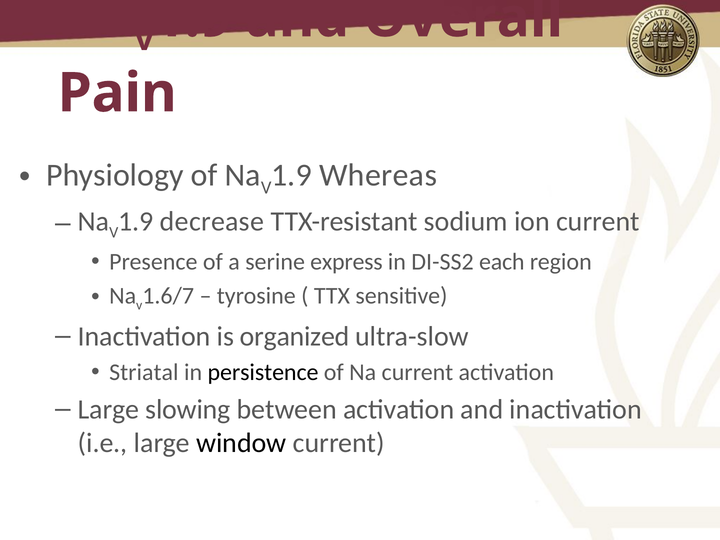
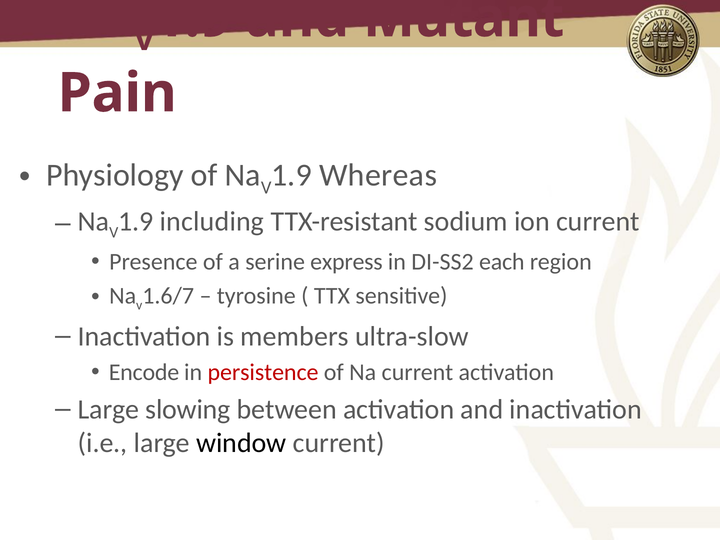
Overall: Overall -> Mutant (464, 18)
decrease: decrease -> including (212, 222)
organized: organized -> members (295, 337)
Striatal: Striatal -> Encode (144, 372)
persistence colour: black -> red (263, 372)
